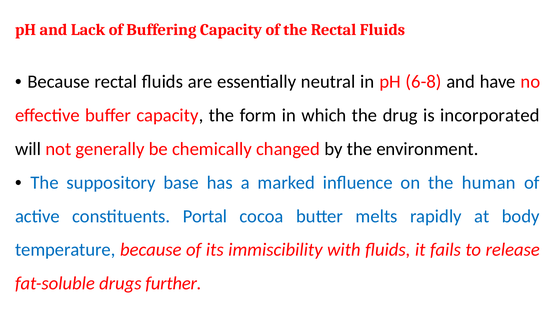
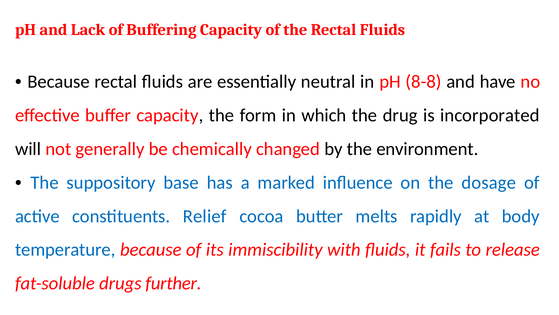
6-8: 6-8 -> 8-8 (424, 82)
human: human -> dosage (489, 182)
Portal: Portal -> Relief (205, 216)
